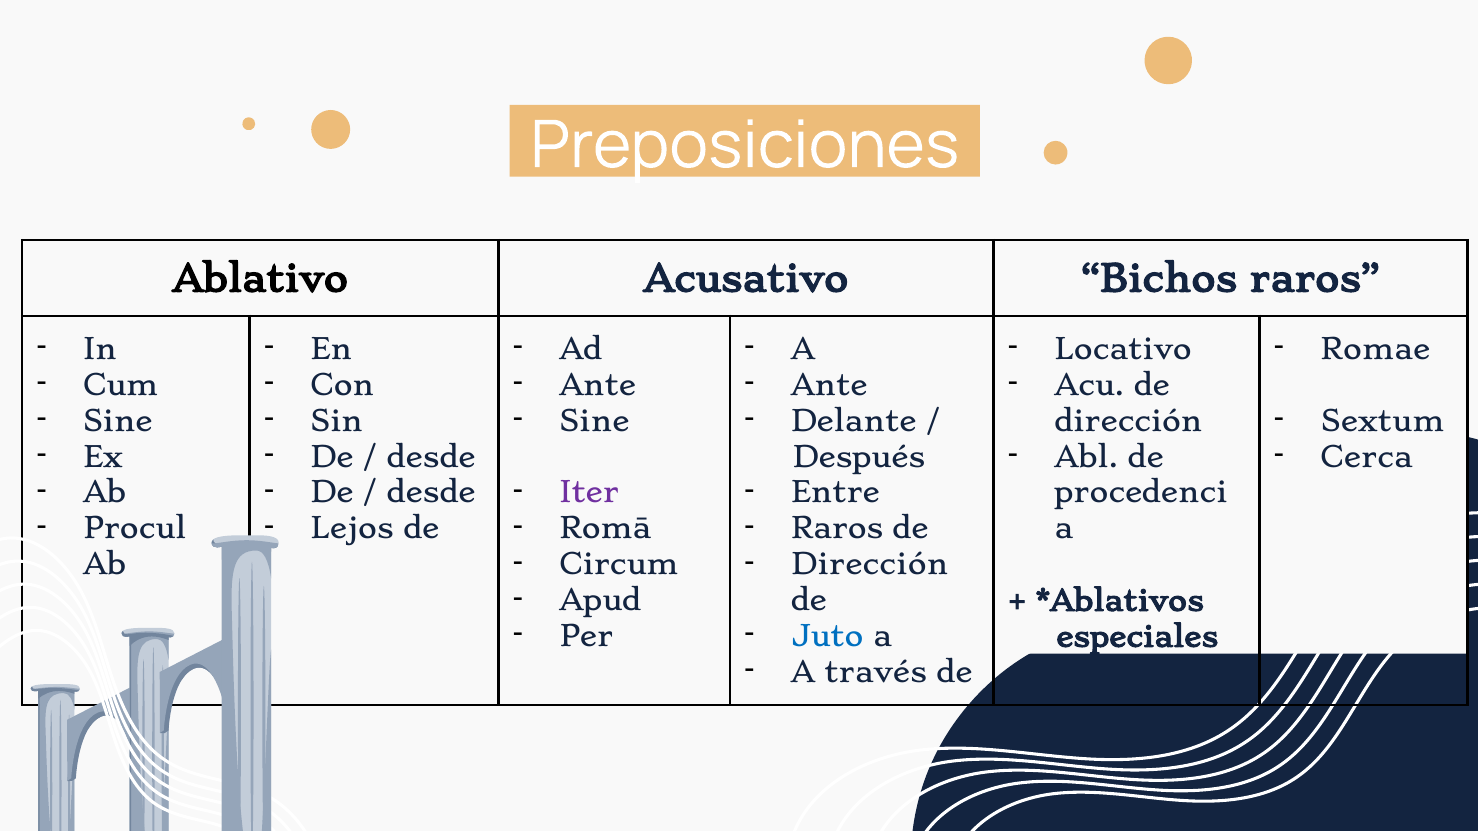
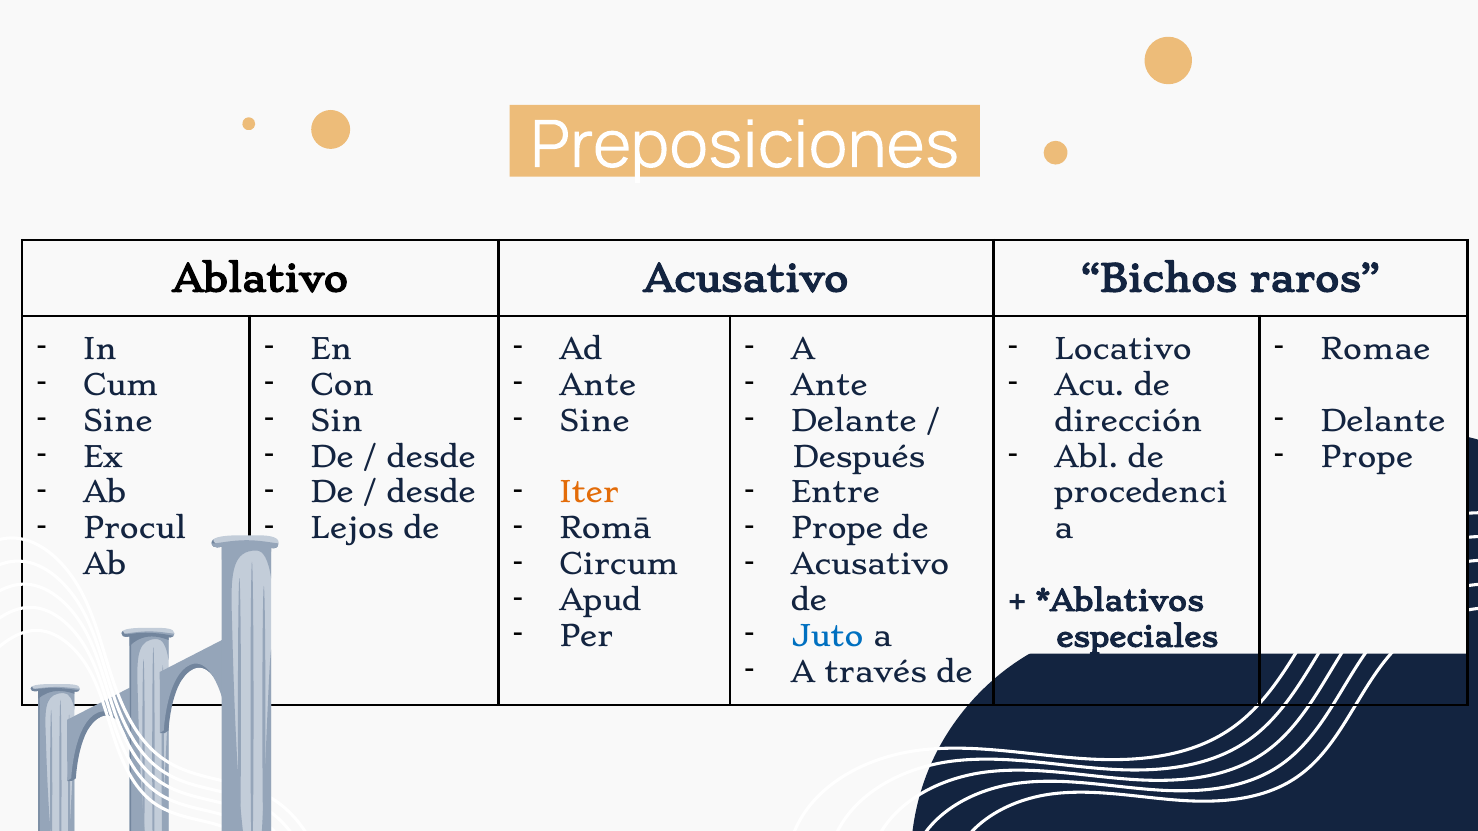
Sextum: Sextum -> Delante (1383, 422)
Cerca: Cerca -> Prope (1367, 458)
Iter colour: purple -> orange (589, 494)
Raros: Raros -> Prope (837, 530)
Dirección: Dirección -> Acusativo (870, 566)
